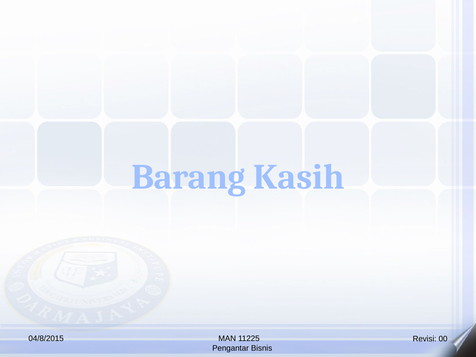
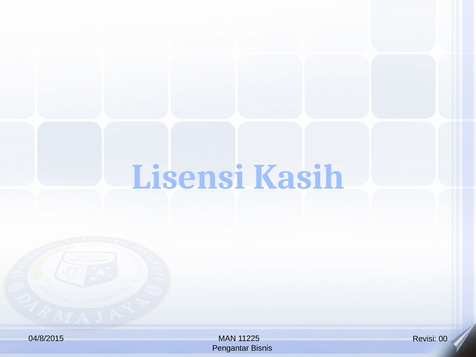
Barang: Barang -> Lisensi (188, 177)
